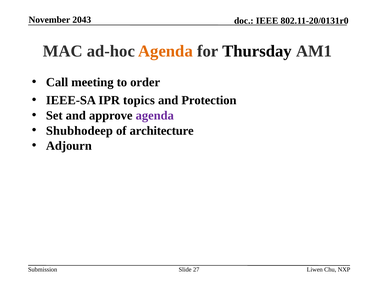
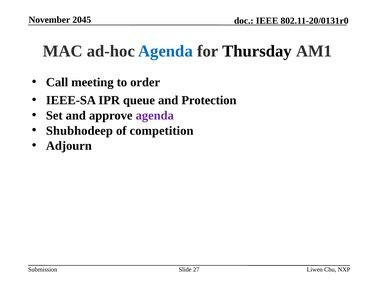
2043: 2043 -> 2045 (82, 20)
Agenda colour: orange -> blue (166, 51)
topics: topics -> queue (139, 100)
architecture: architecture -> competition (162, 131)
